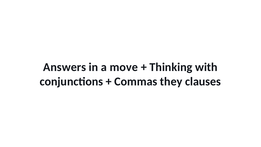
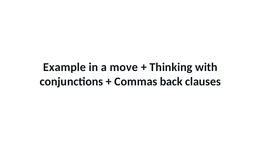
Answers: Answers -> Example (65, 67)
they: they -> back (171, 81)
